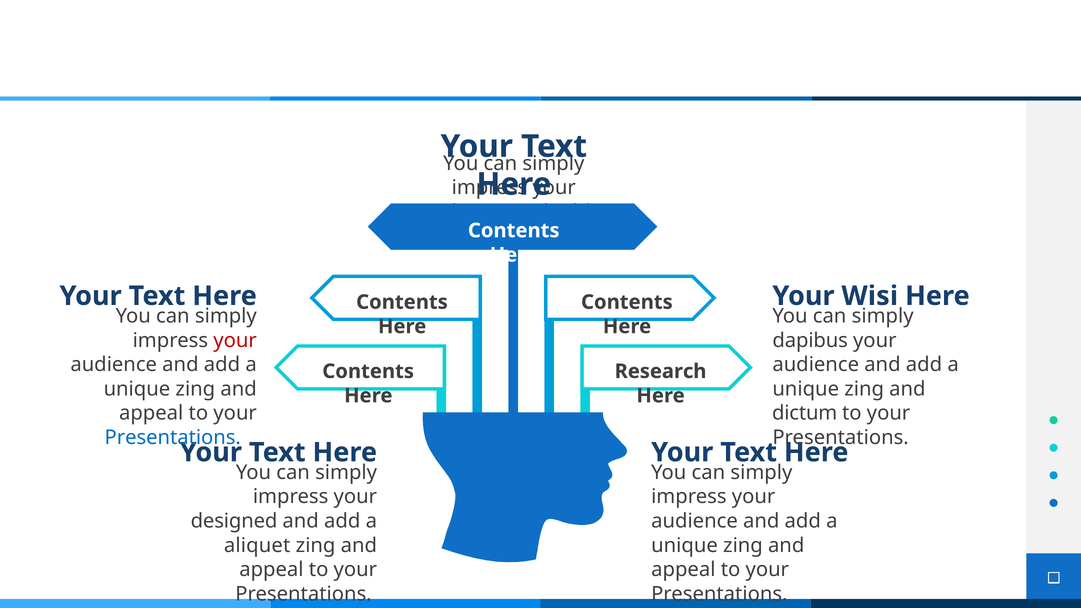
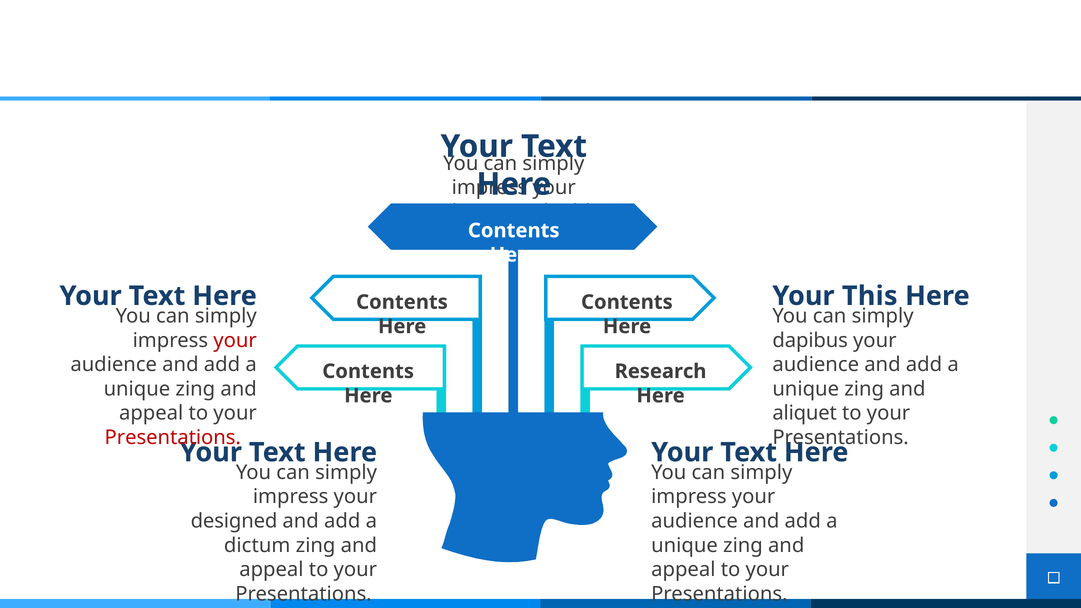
Wisi: Wisi -> This (870, 296)
dictum: dictum -> aliquet (805, 413)
Presentations colour: blue -> red (173, 438)
aliquet: aliquet -> dictum (257, 545)
